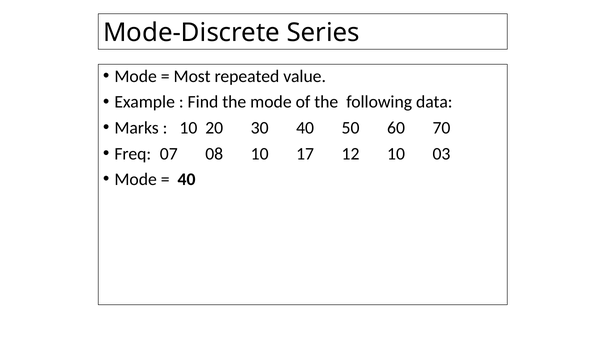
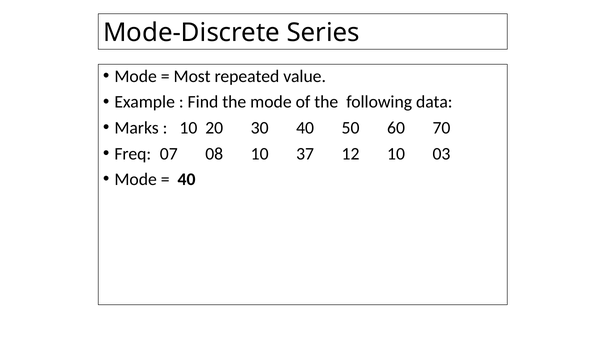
17: 17 -> 37 (305, 154)
